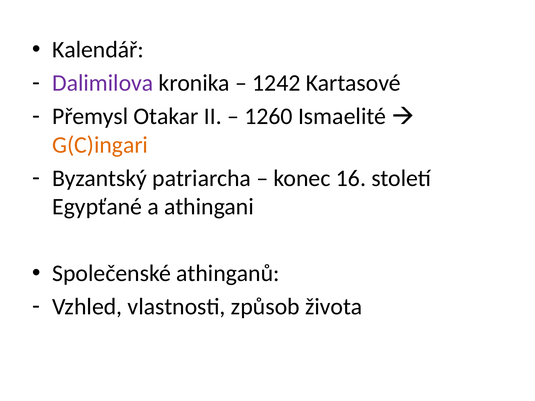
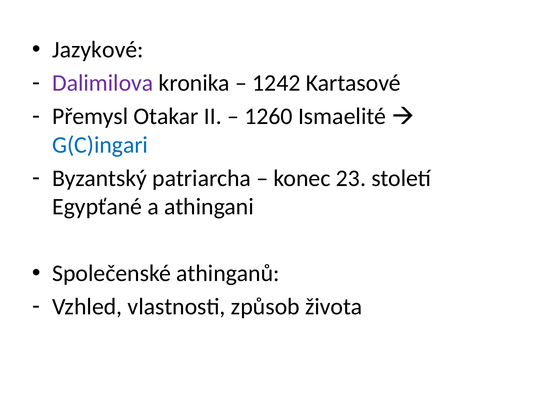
Kalendář: Kalendář -> Jazykové (98, 50)
G(C)ingari colour: orange -> blue (100, 145)
16: 16 -> 23 (351, 178)
